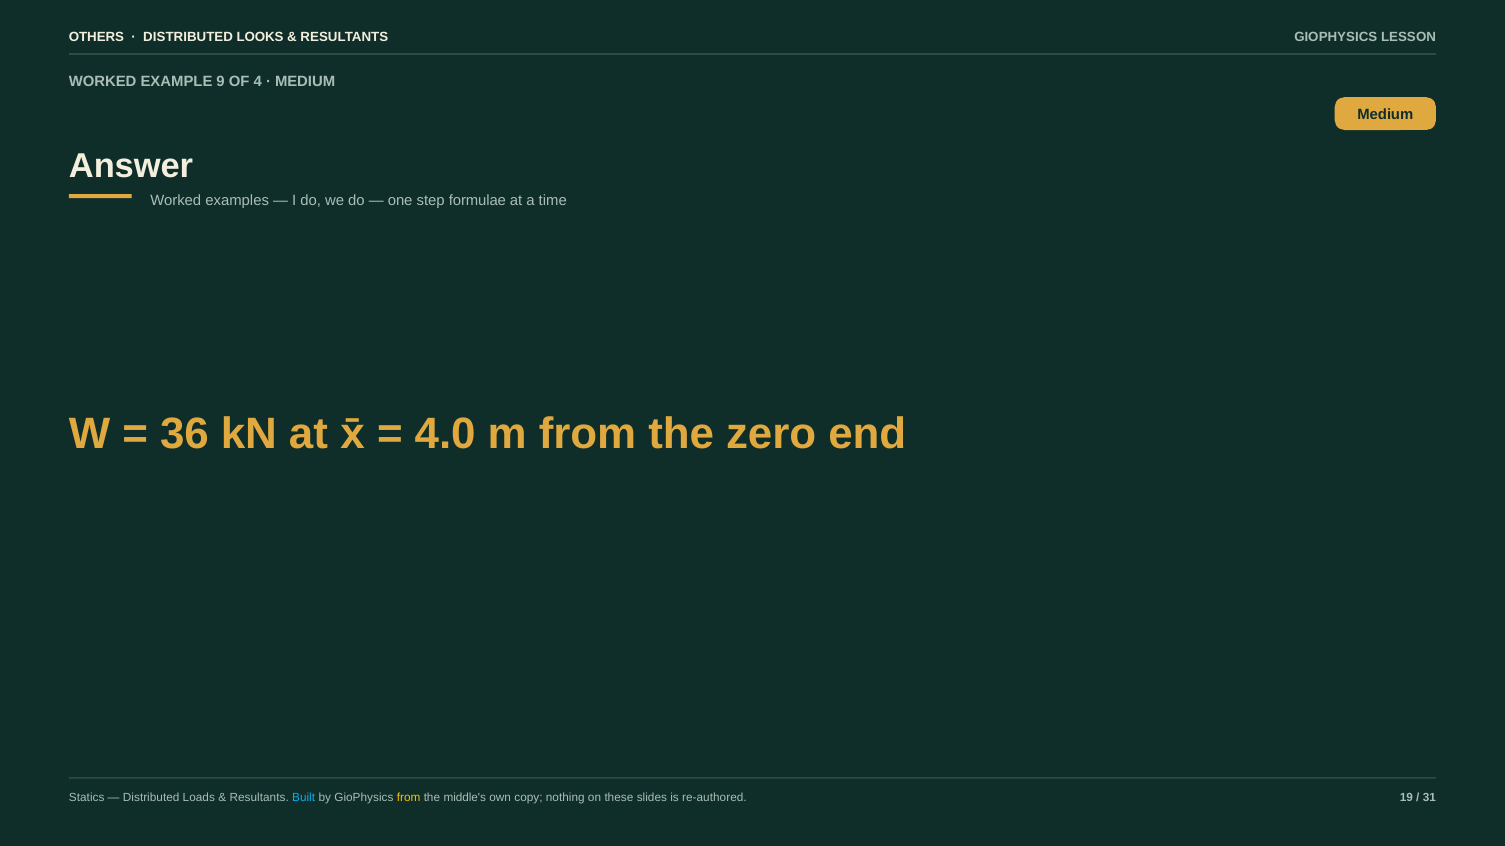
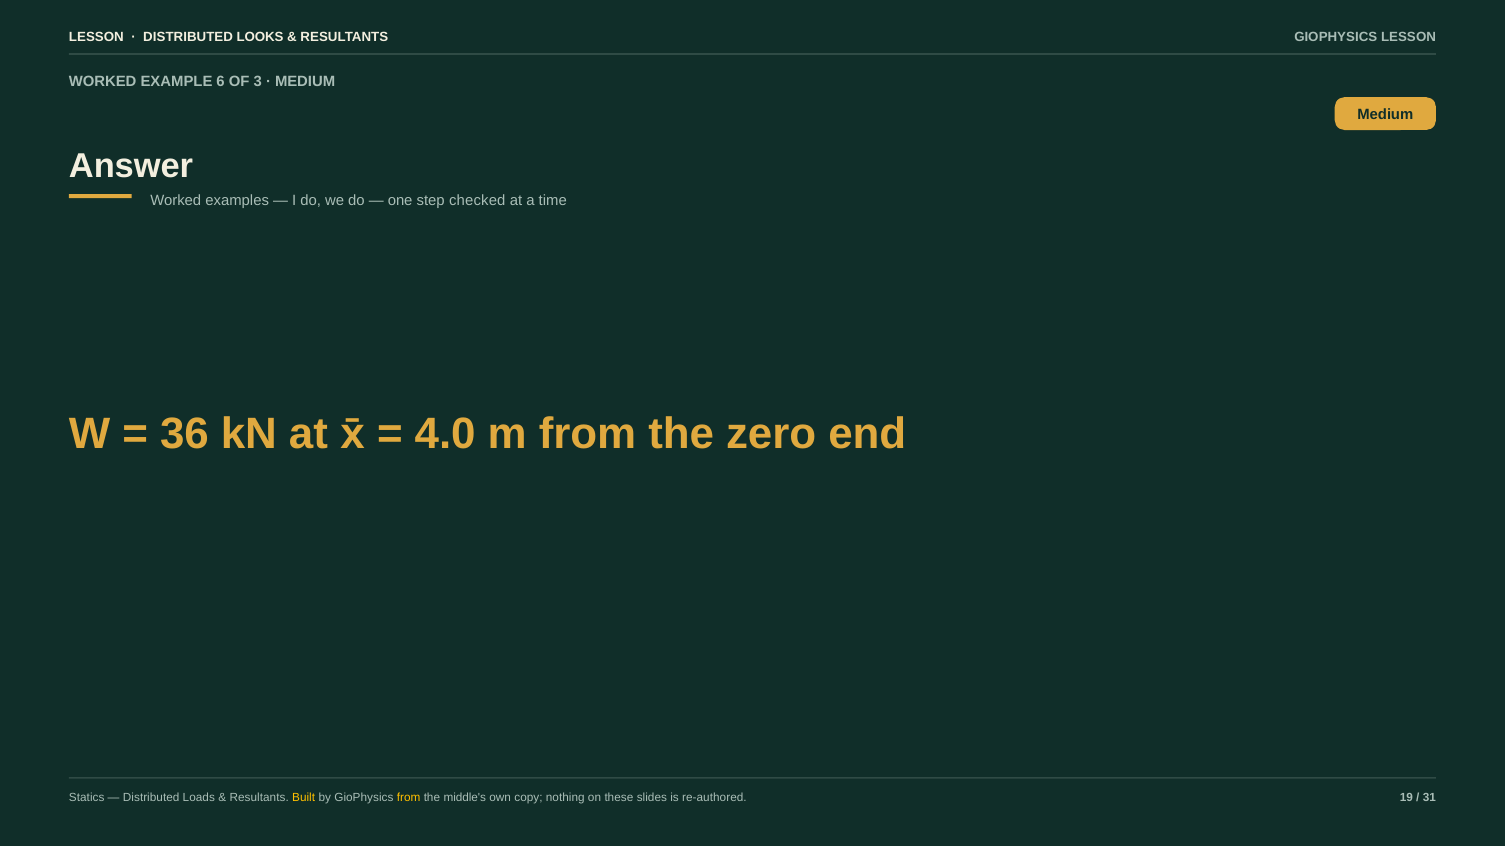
OTHERS: OTHERS -> LESSON (96, 37)
9: 9 -> 6 (221, 82)
4: 4 -> 3 (258, 82)
formulae: formulae -> checked (477, 201)
Built colour: light blue -> yellow (304, 798)
